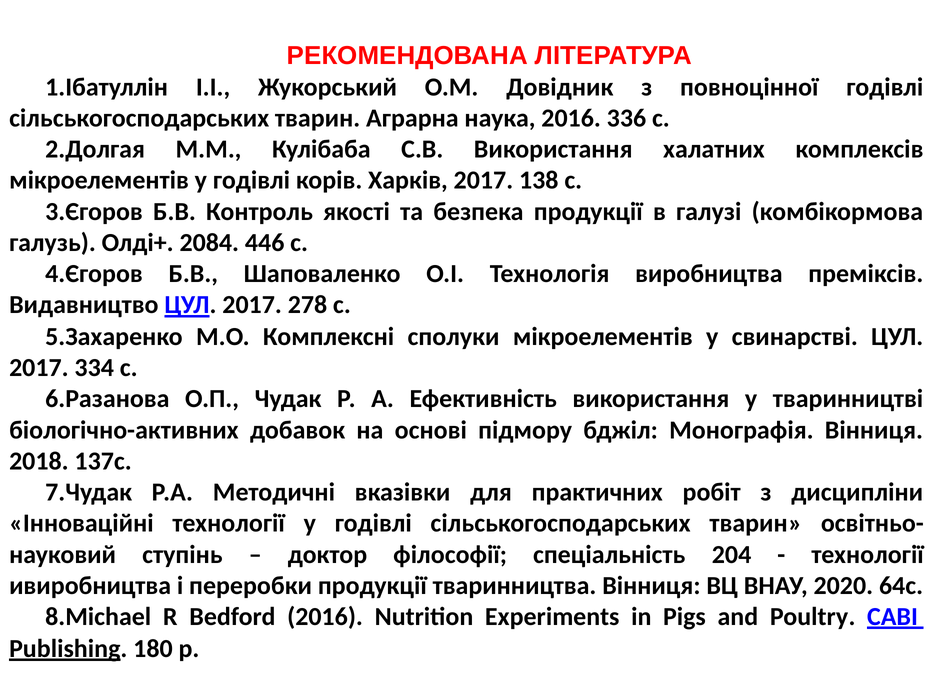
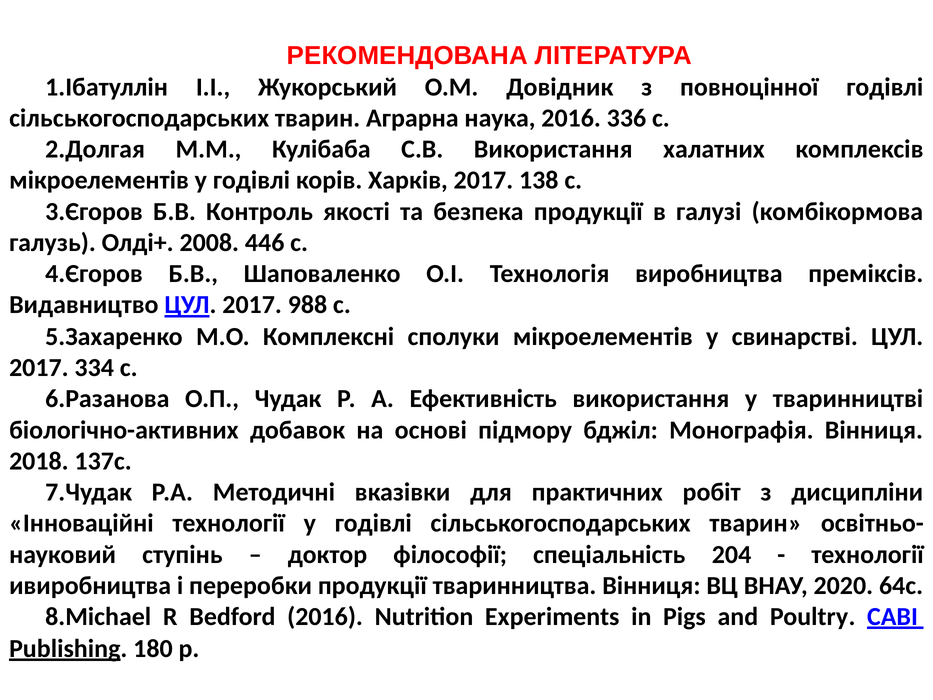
2084: 2084 -> 2008 (209, 243)
278: 278 -> 988 (307, 305)
